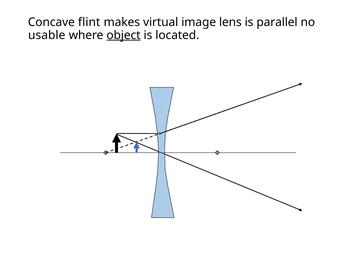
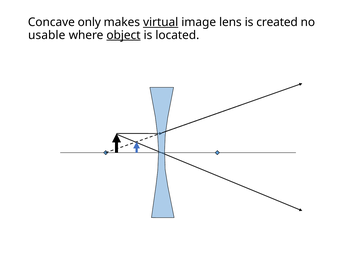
flint: flint -> only (89, 22)
virtual underline: none -> present (161, 22)
parallel: parallel -> created (277, 22)
